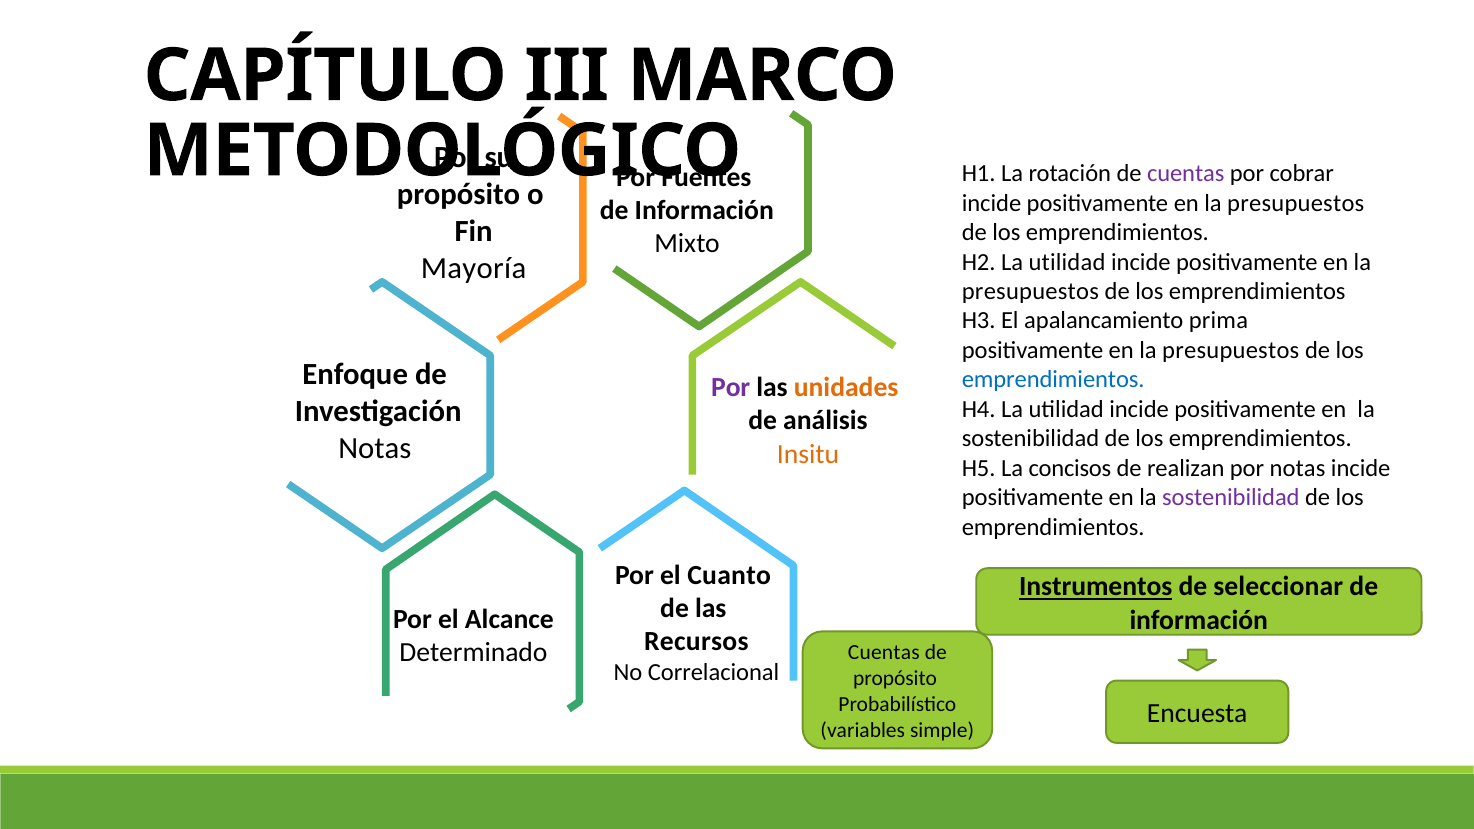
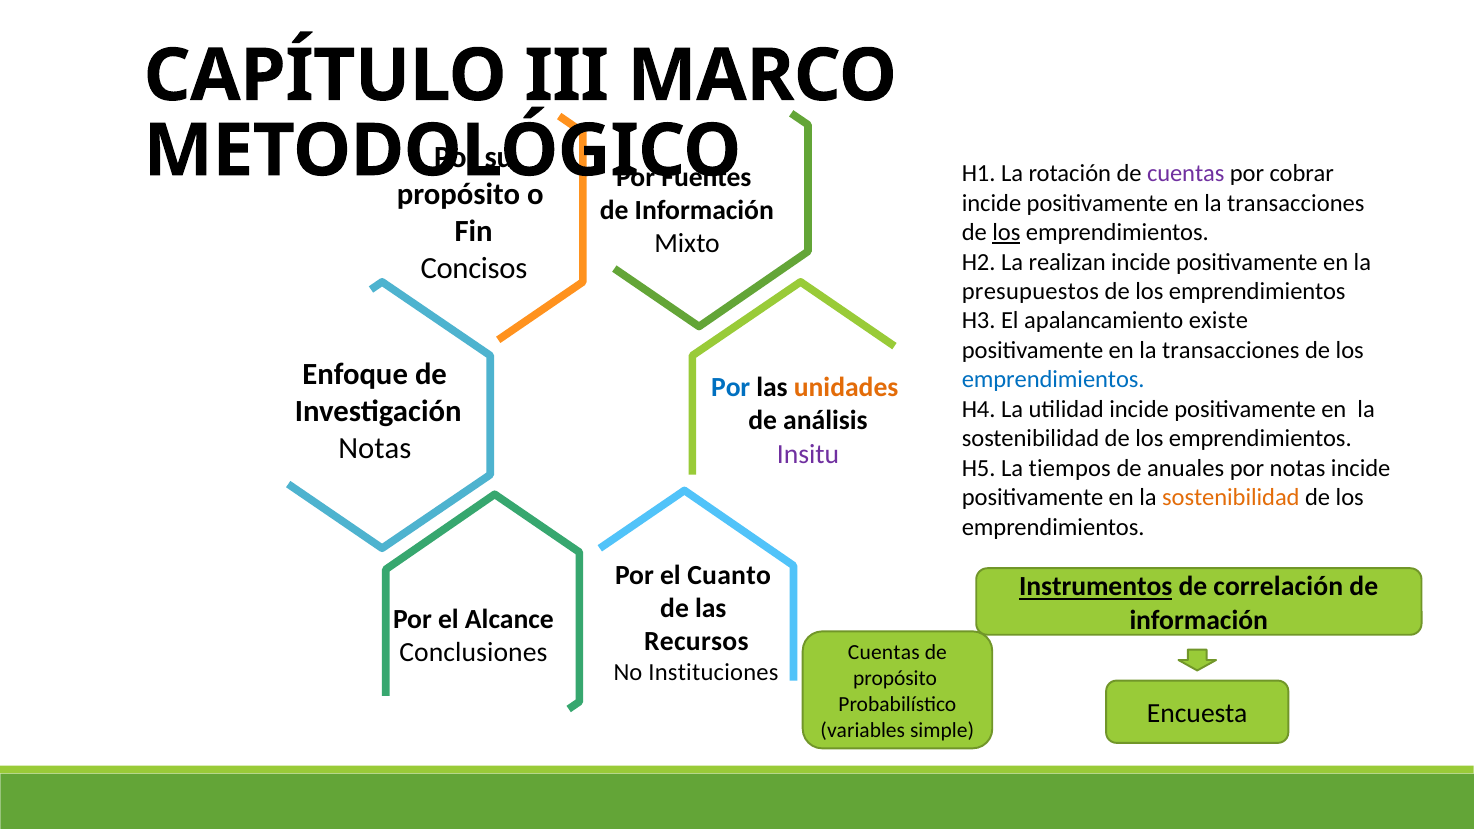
presupuestos: presupuestos -> transacciones (1296, 203)
los underline: none -> present (1006, 232)
H2 La utilidad: utilidad -> realizan (1067, 262)
Mayoría: Mayoría -> Concisos (474, 268)
prima: prima -> existe (1218, 321)
presupuestos: presupuestos -> transacciones (1231, 350)
Por colour: purple -> blue (731, 388)
Insitu colour: orange -> purple (808, 454)
concisos: concisos -> tiempos (1070, 468)
realizan: realizan -> anuales (1186, 468)
sostenibilidad colour: purple -> orange (1231, 498)
seleccionar: seleccionar -> correlación (1278, 587)
Determinado: Determinado -> Conclusiones (473, 653)
Correlacional: Correlacional -> Instituciones (713, 673)
